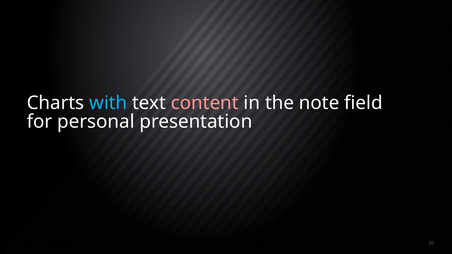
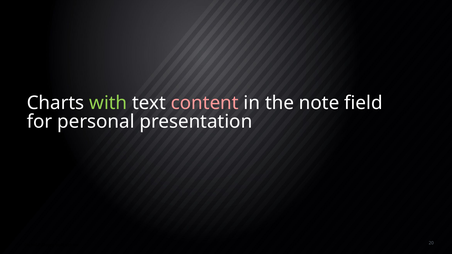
with colour: light blue -> light green (108, 103)
